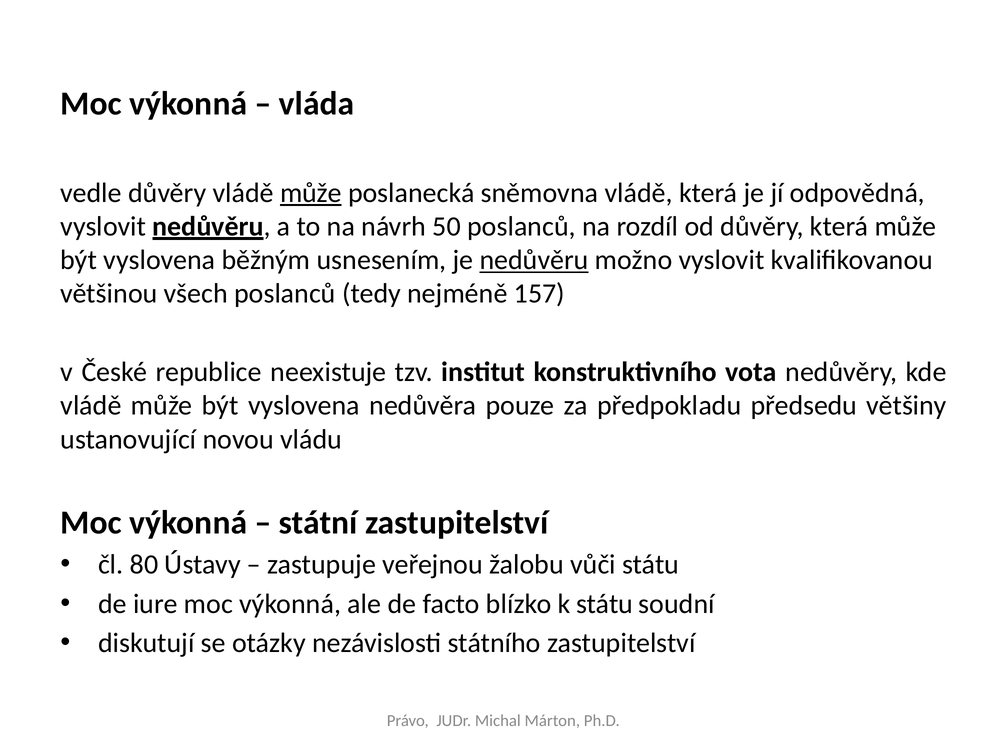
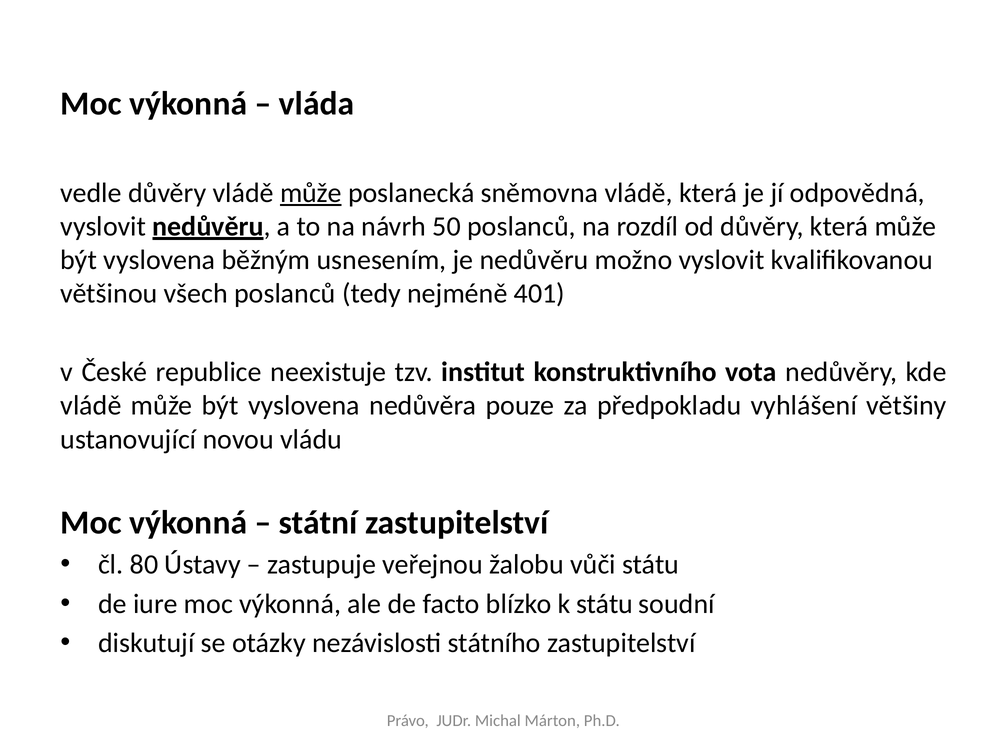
nedůvěru underline: present -> none (534, 260)
157: 157 -> 401 (539, 294)
předsedu: předsedu -> vyhlášení (804, 406)
